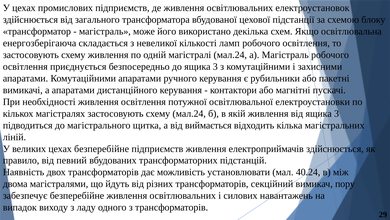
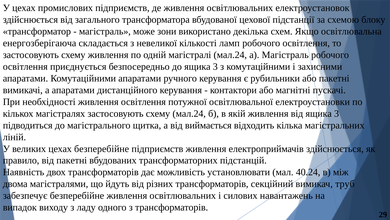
його: його -> зони (167, 31)
від певний: певний -> пакетні (72, 160)
пору: пору -> труб (345, 183)
